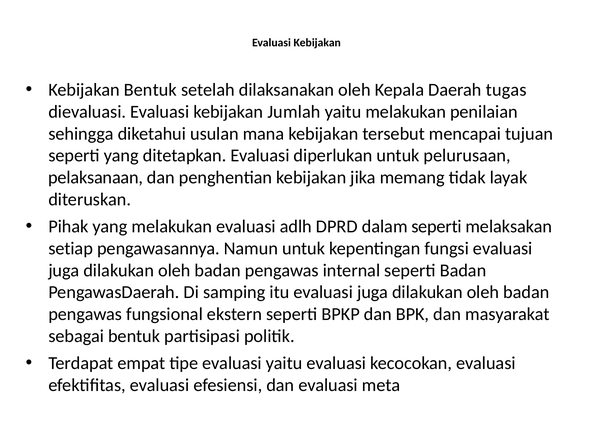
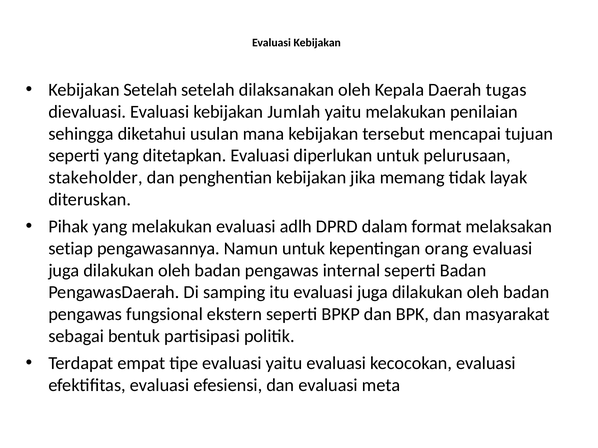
Kebijakan Bentuk: Bentuk -> Setelah (150, 90)
pelaksanaan: pelaksanaan -> stakeholder (95, 178)
dalam seperti: seperti -> format (437, 227)
fungsi: fungsi -> orang (447, 249)
